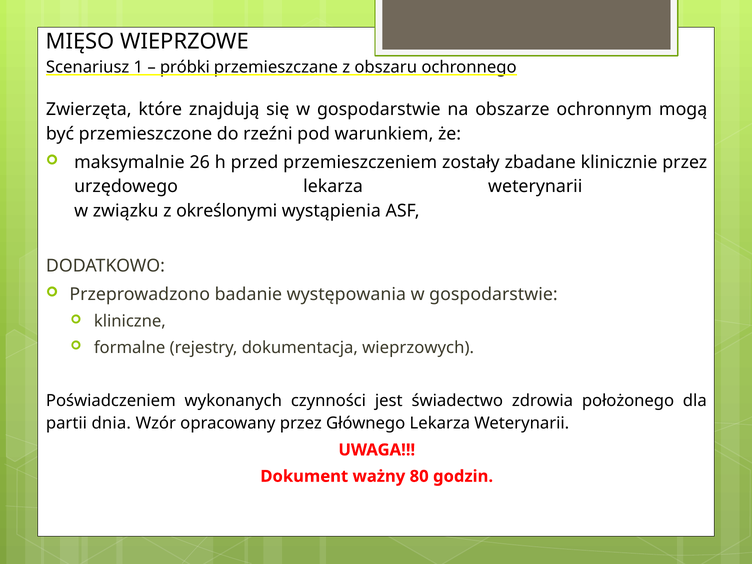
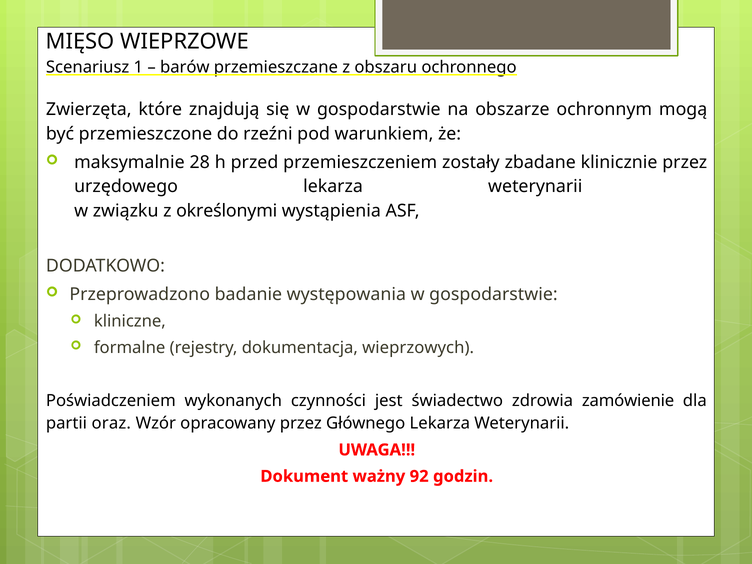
próbki: próbki -> barów (185, 67)
26: 26 -> 28 (200, 162)
położonego: położonego -> zamówienie (628, 401)
dnia: dnia -> oraz (111, 423)
80: 80 -> 92 (419, 476)
